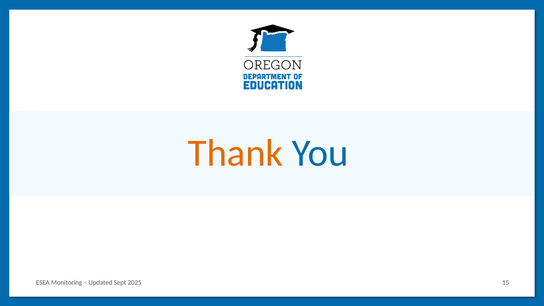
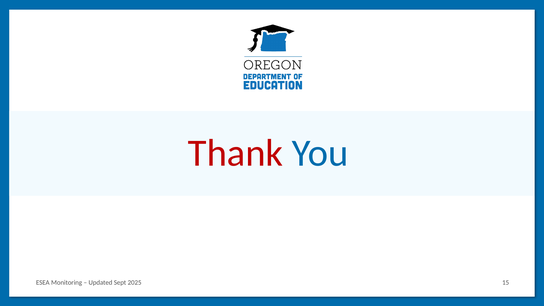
Thank colour: orange -> red (236, 153)
